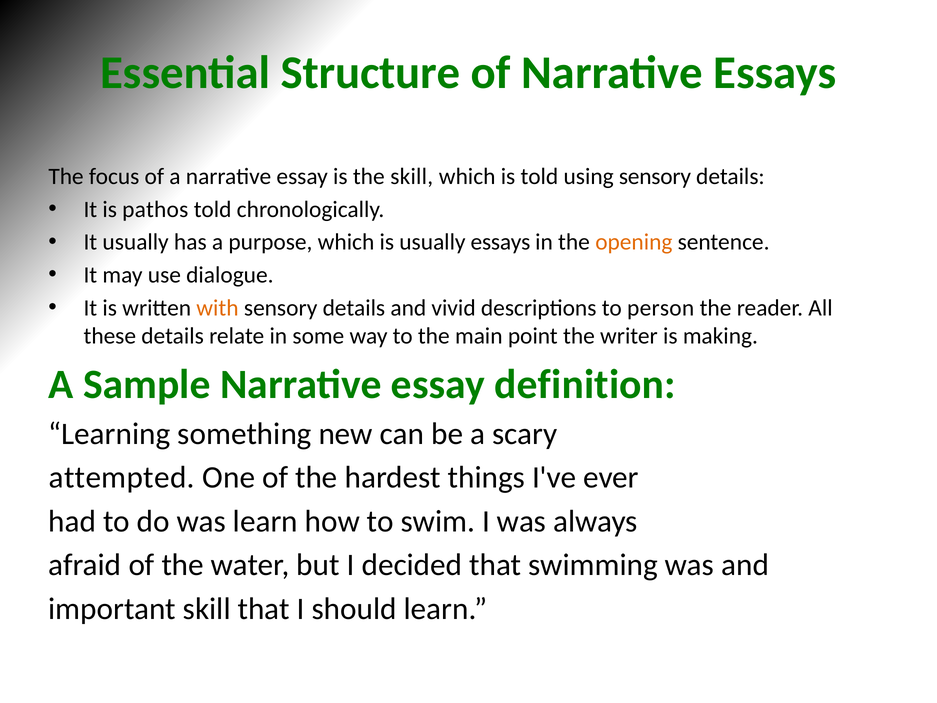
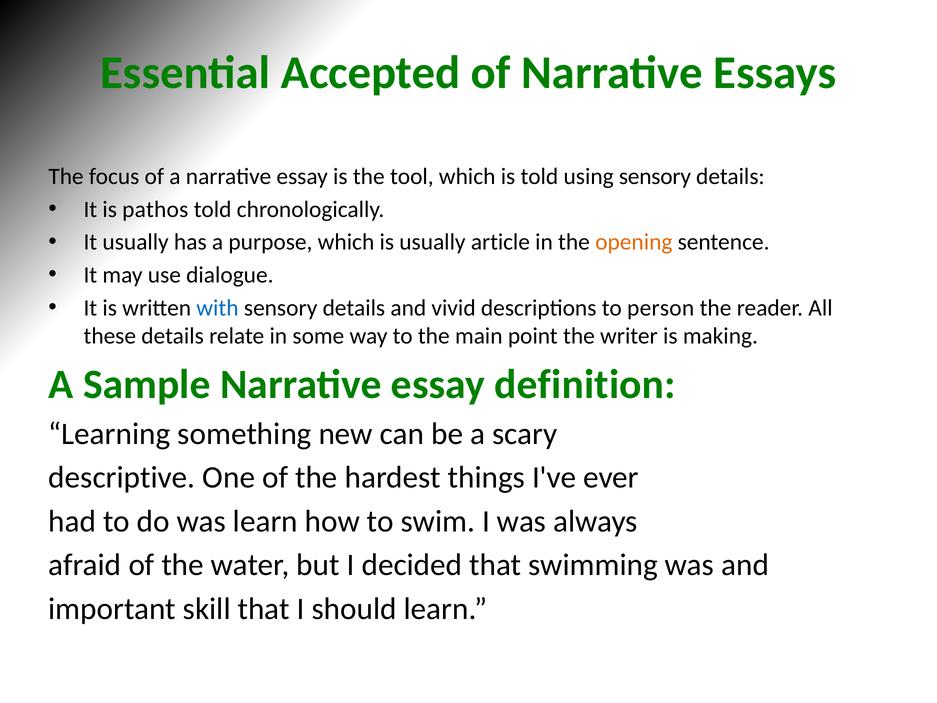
Structure: Structure -> Accepted (371, 73)
the skill: skill -> tool (412, 177)
usually essays: essays -> article (500, 242)
with colour: orange -> blue (217, 308)
attempted: attempted -> descriptive (122, 477)
